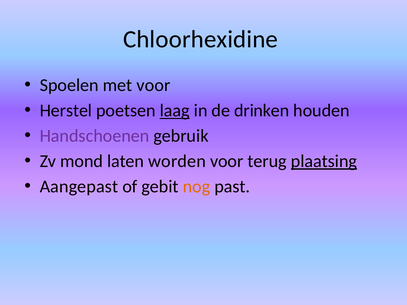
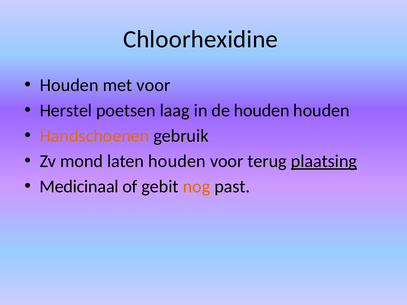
Spoelen: Spoelen -> Houden (69, 85)
laag underline: present -> none (175, 111)
de drinken: drinken -> houden (262, 111)
Handschoenen colour: purple -> orange (95, 136)
laten worden: worden -> houden (177, 161)
Aangepast: Aangepast -> Medicinaal (79, 187)
